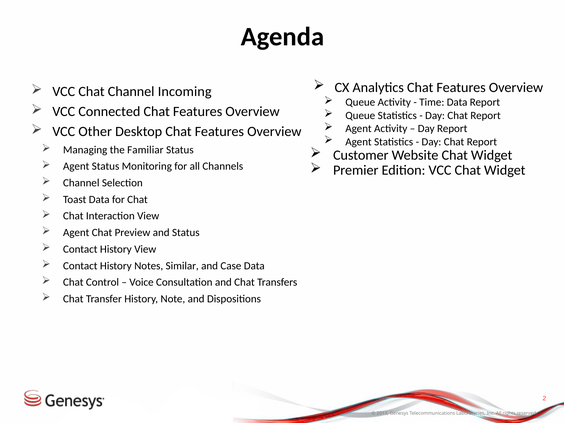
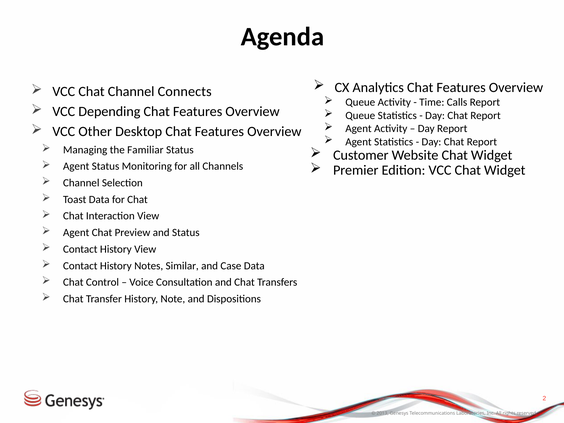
Incoming: Incoming -> Connects (185, 92)
Time Data: Data -> Calls (457, 102)
Connected: Connected -> Depending (109, 112)
